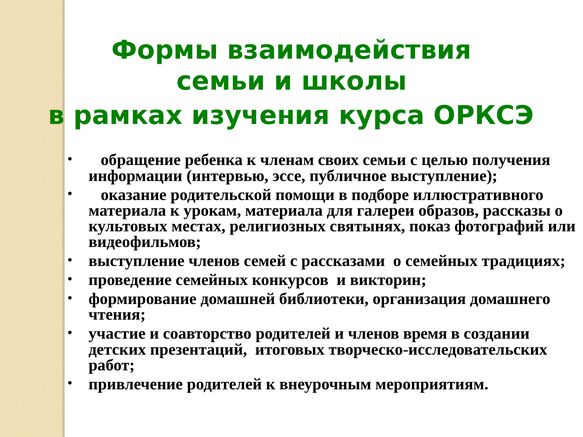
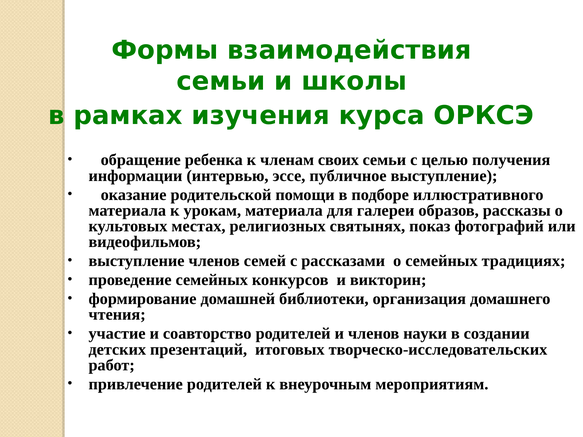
время: время -> науки (425, 334)
